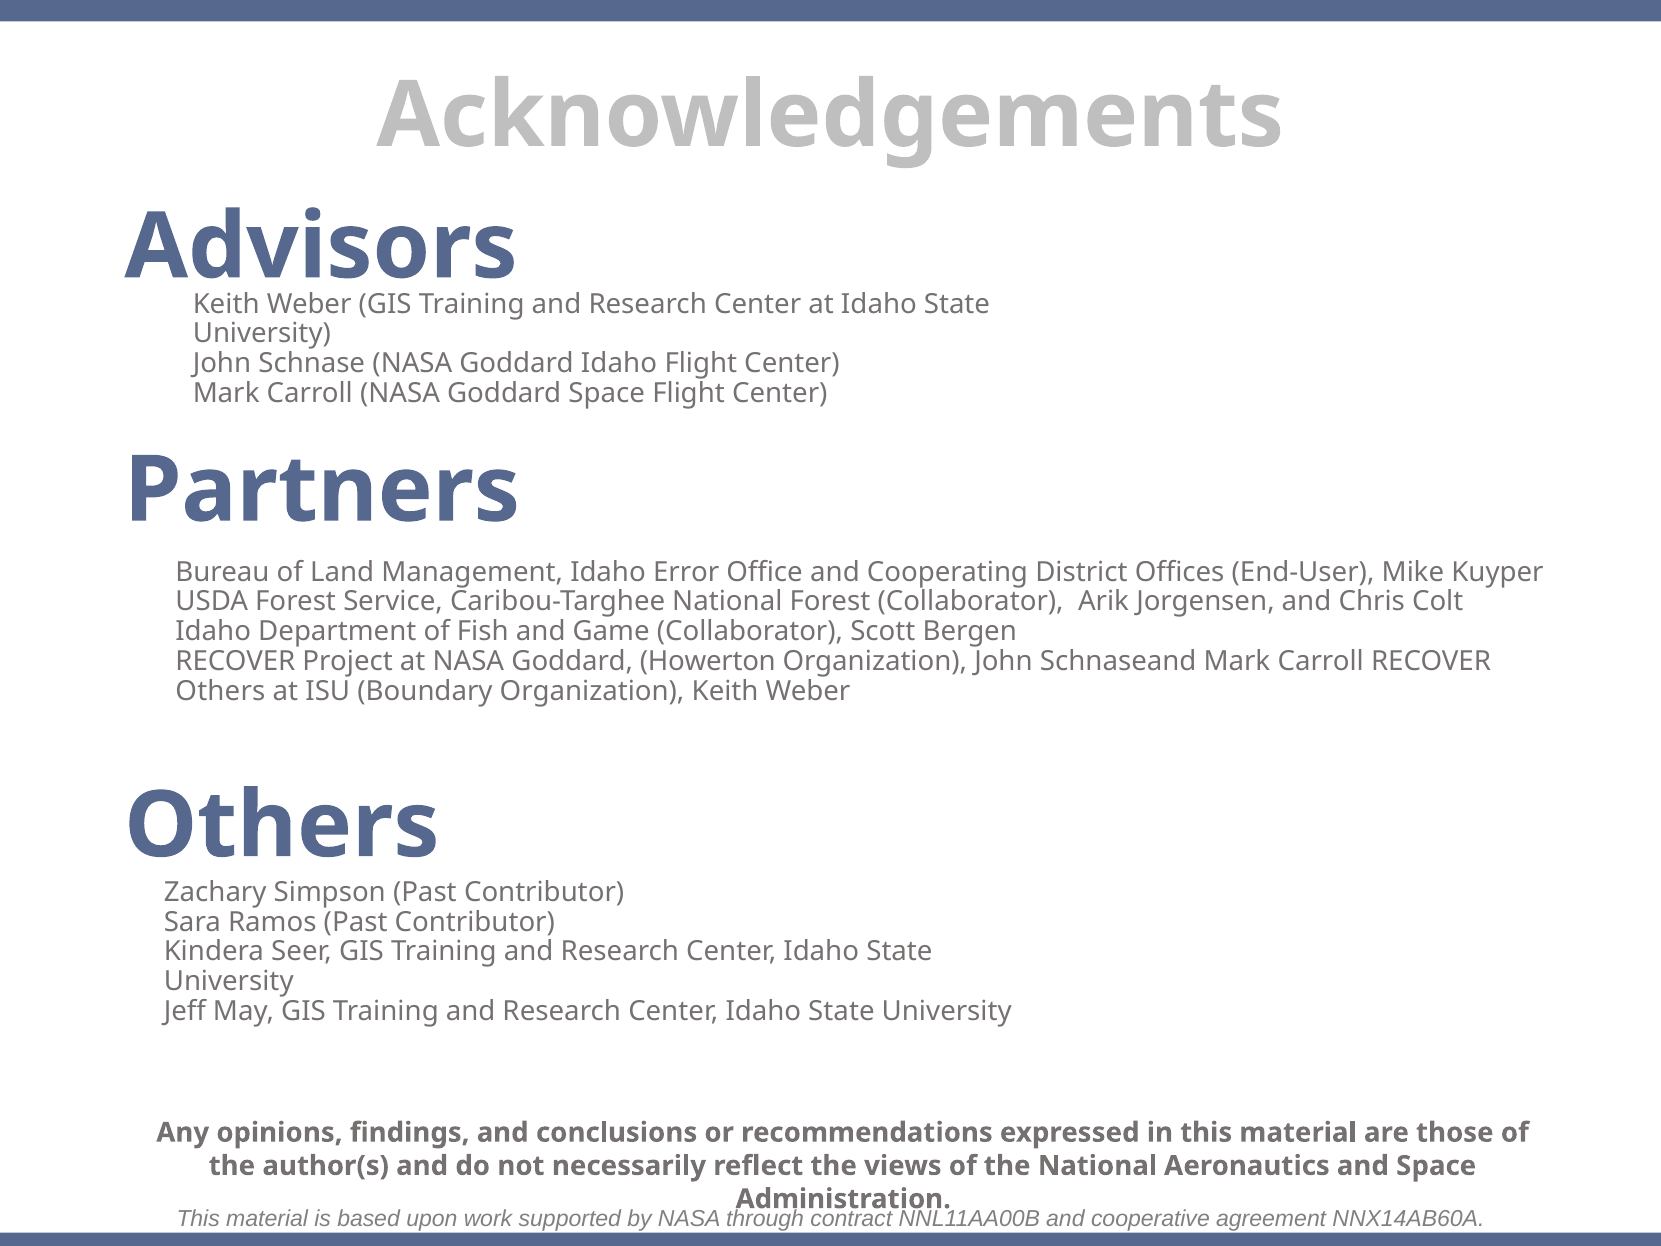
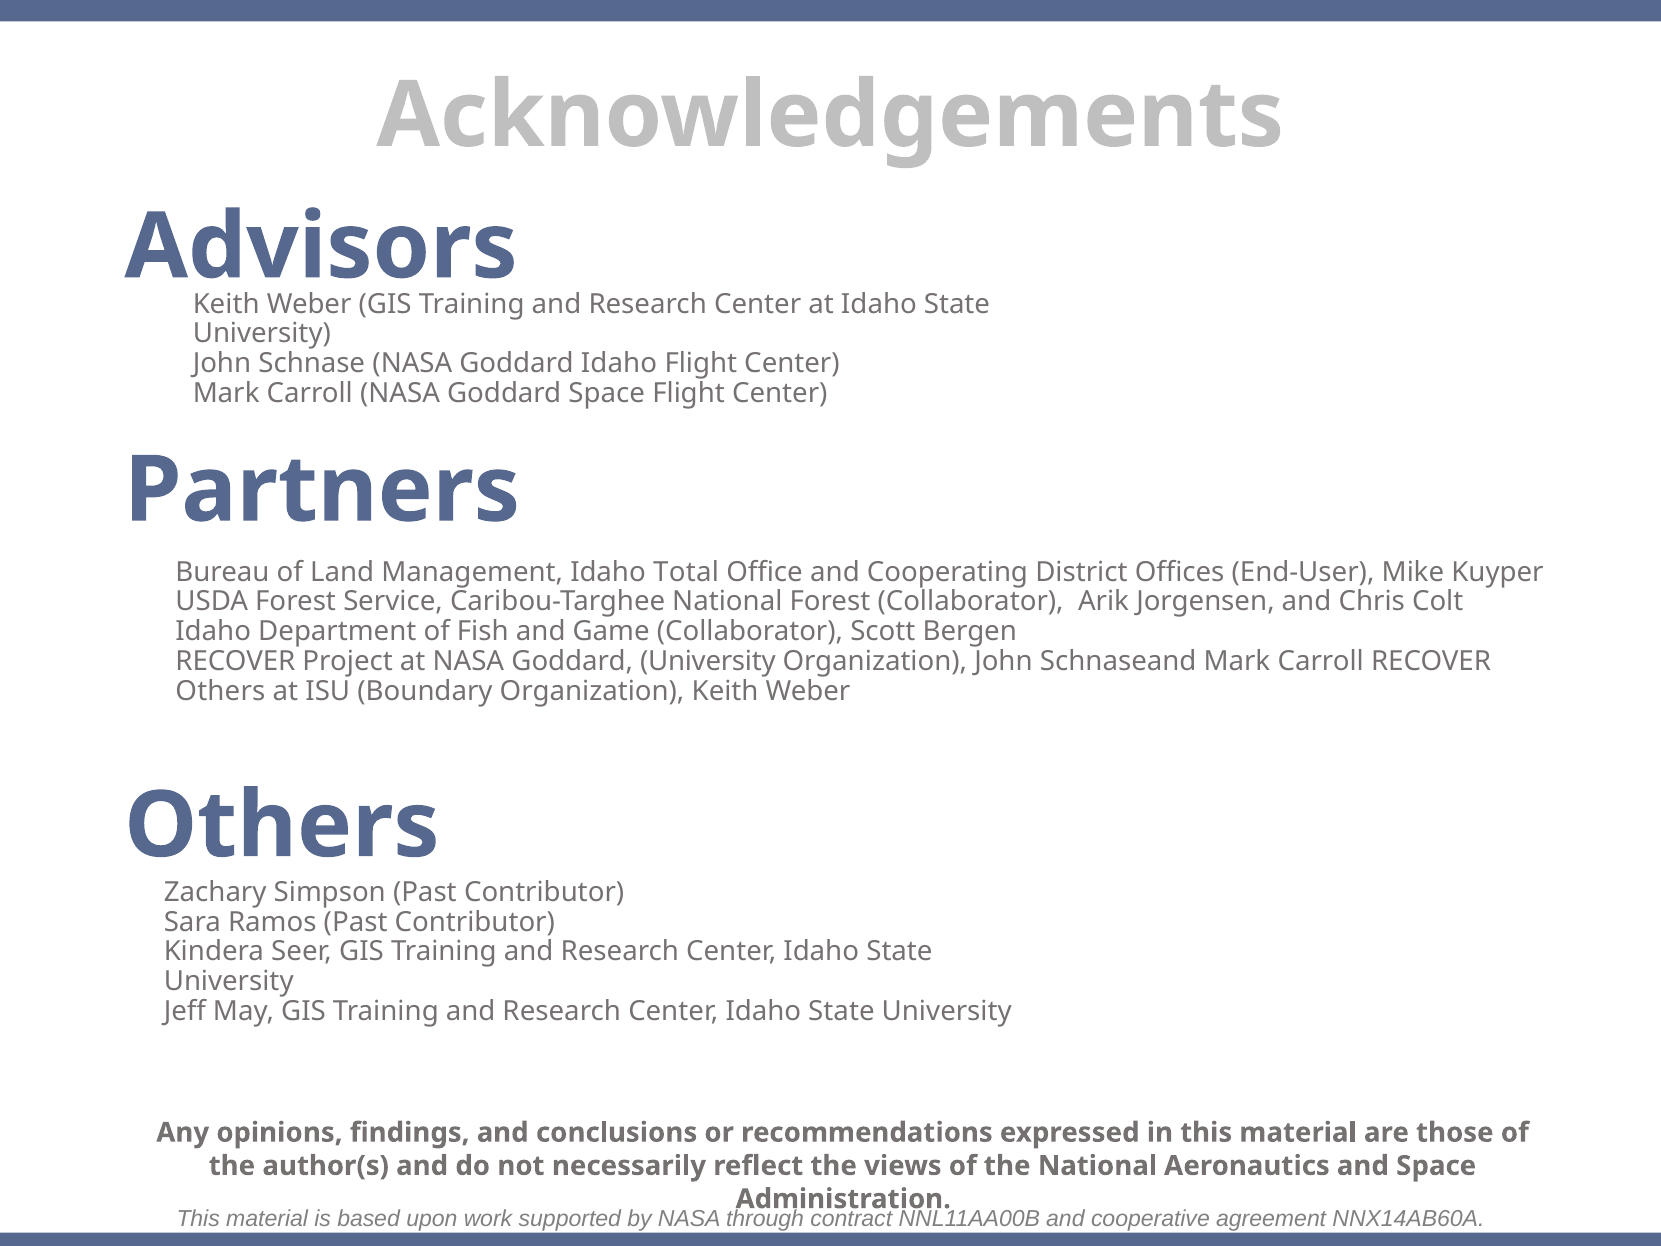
Error: Error -> Total (686, 572)
Goddard Howerton: Howerton -> University (708, 661)
